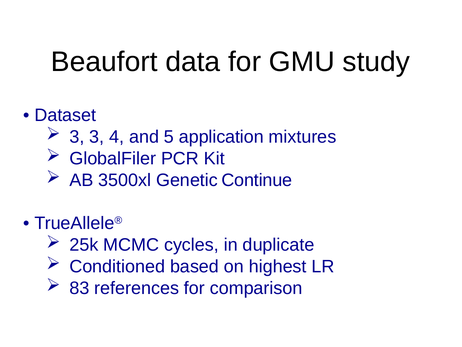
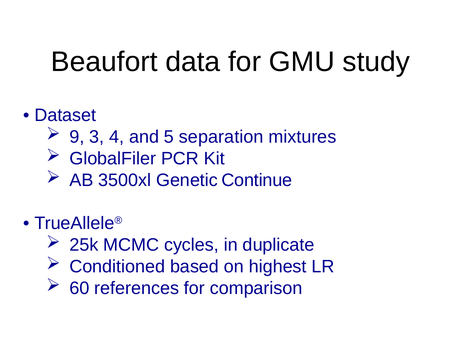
3: 3 -> 9 (77, 137)
application: application -> separation (221, 137)
83: 83 -> 60 (79, 288)
